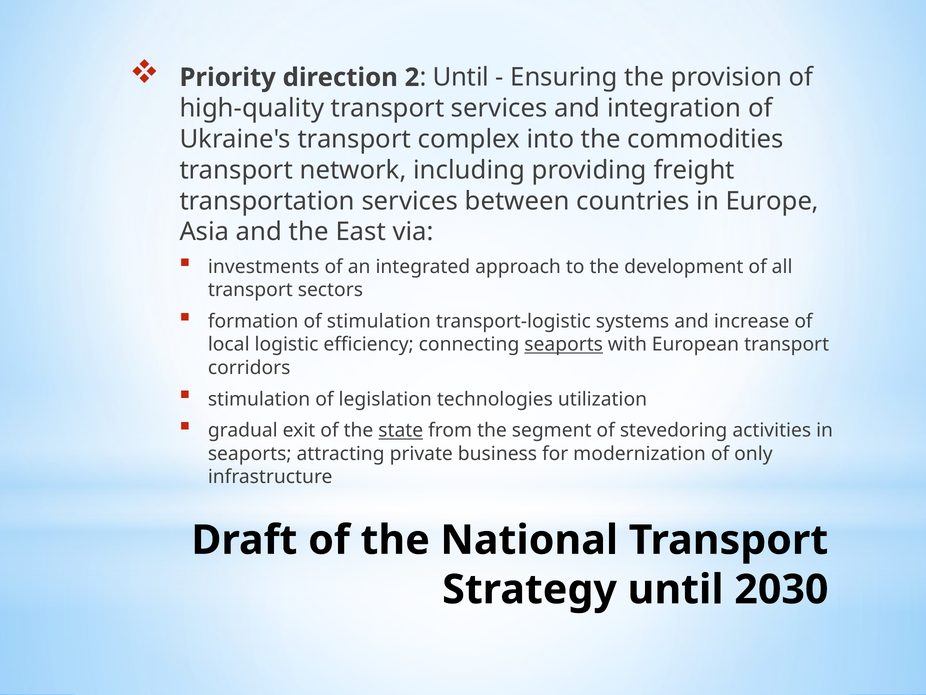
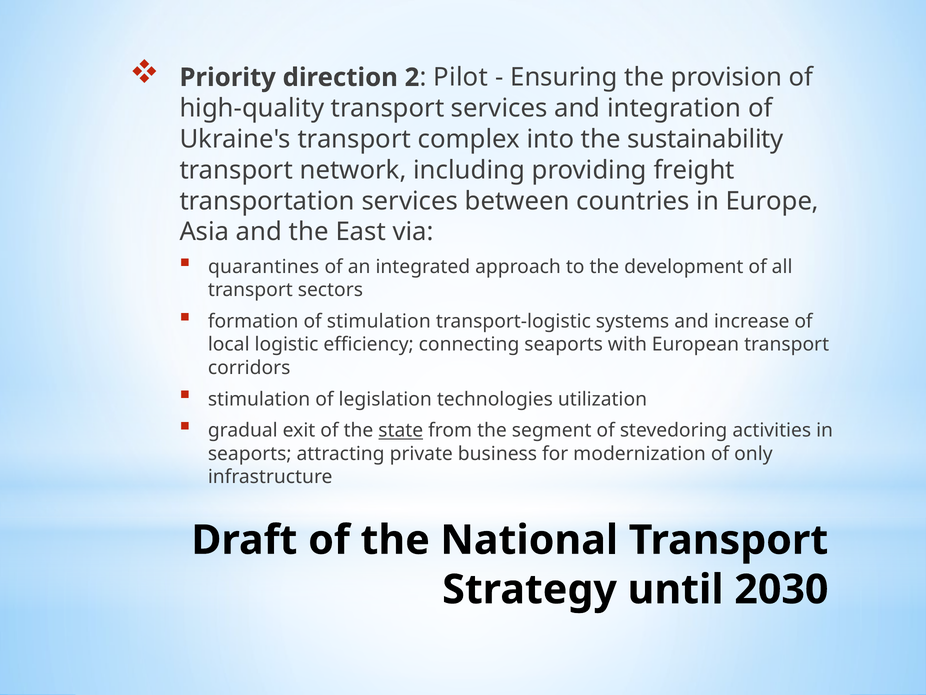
Until: Until -> Pilot (461, 77)
commodities: commodities -> sustainability (705, 139)
investments: investments -> quarantines (264, 267)
seaports underline: present -> none (564, 344)
